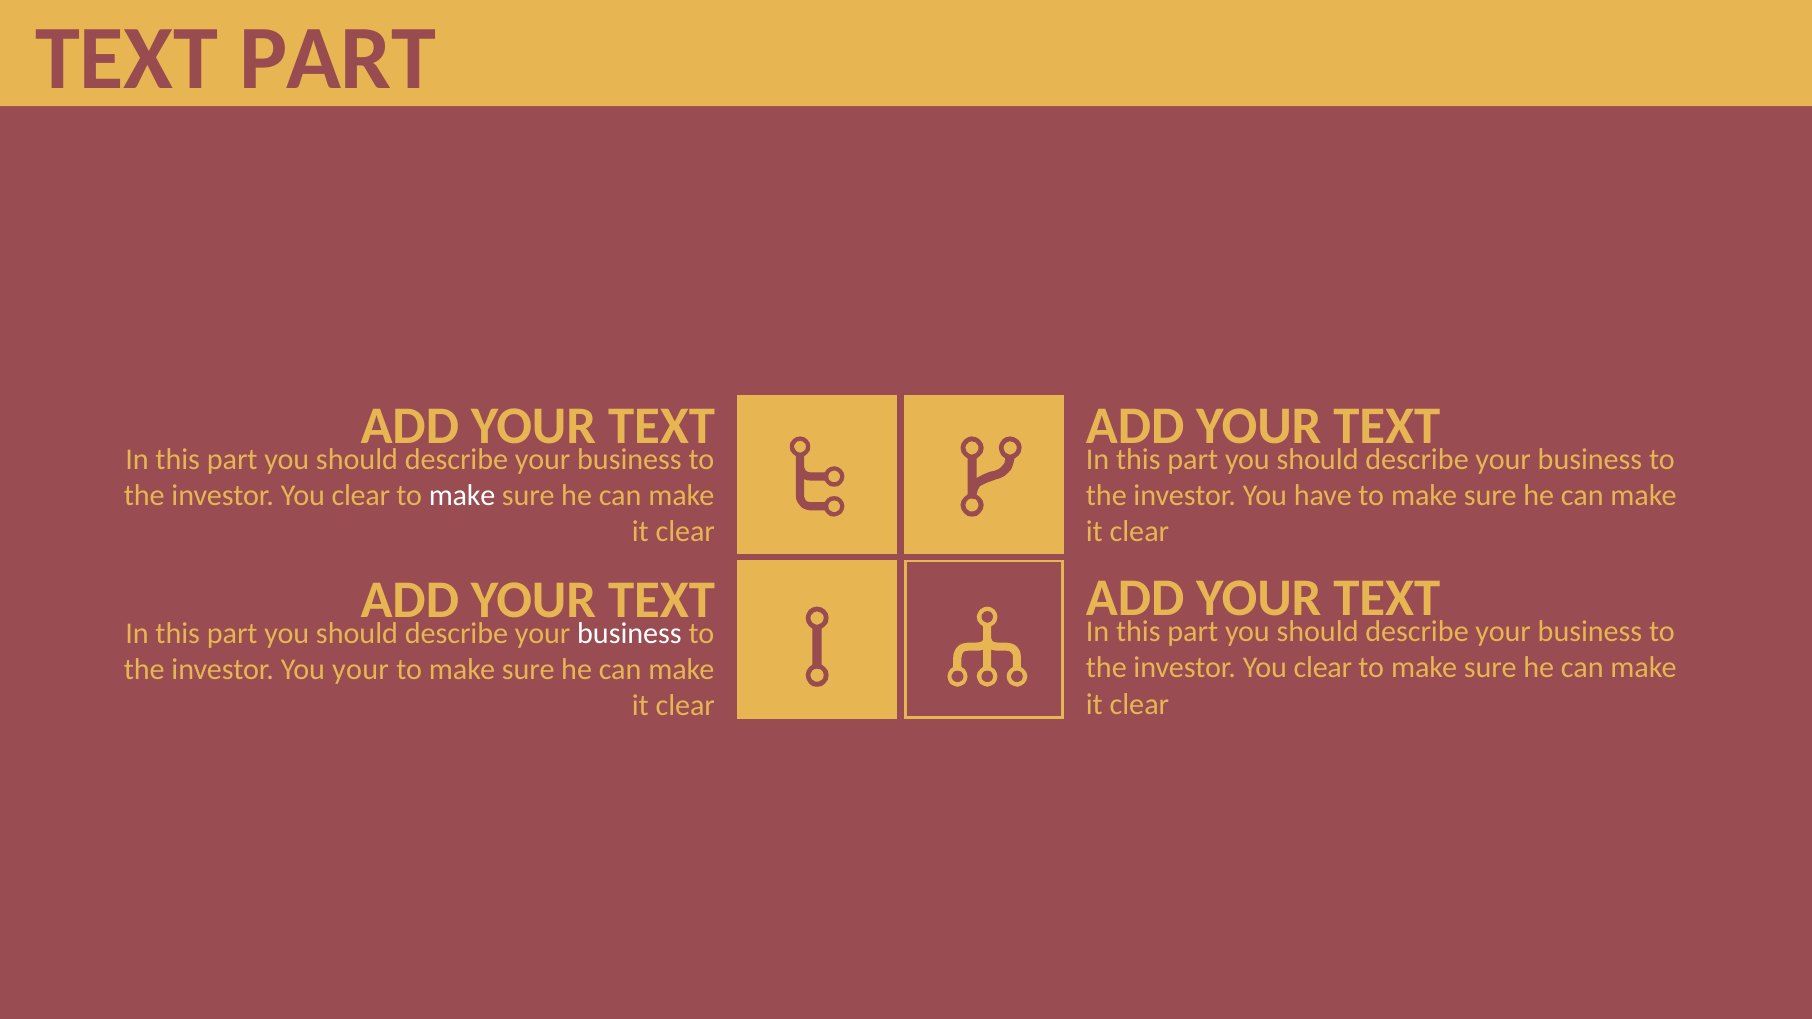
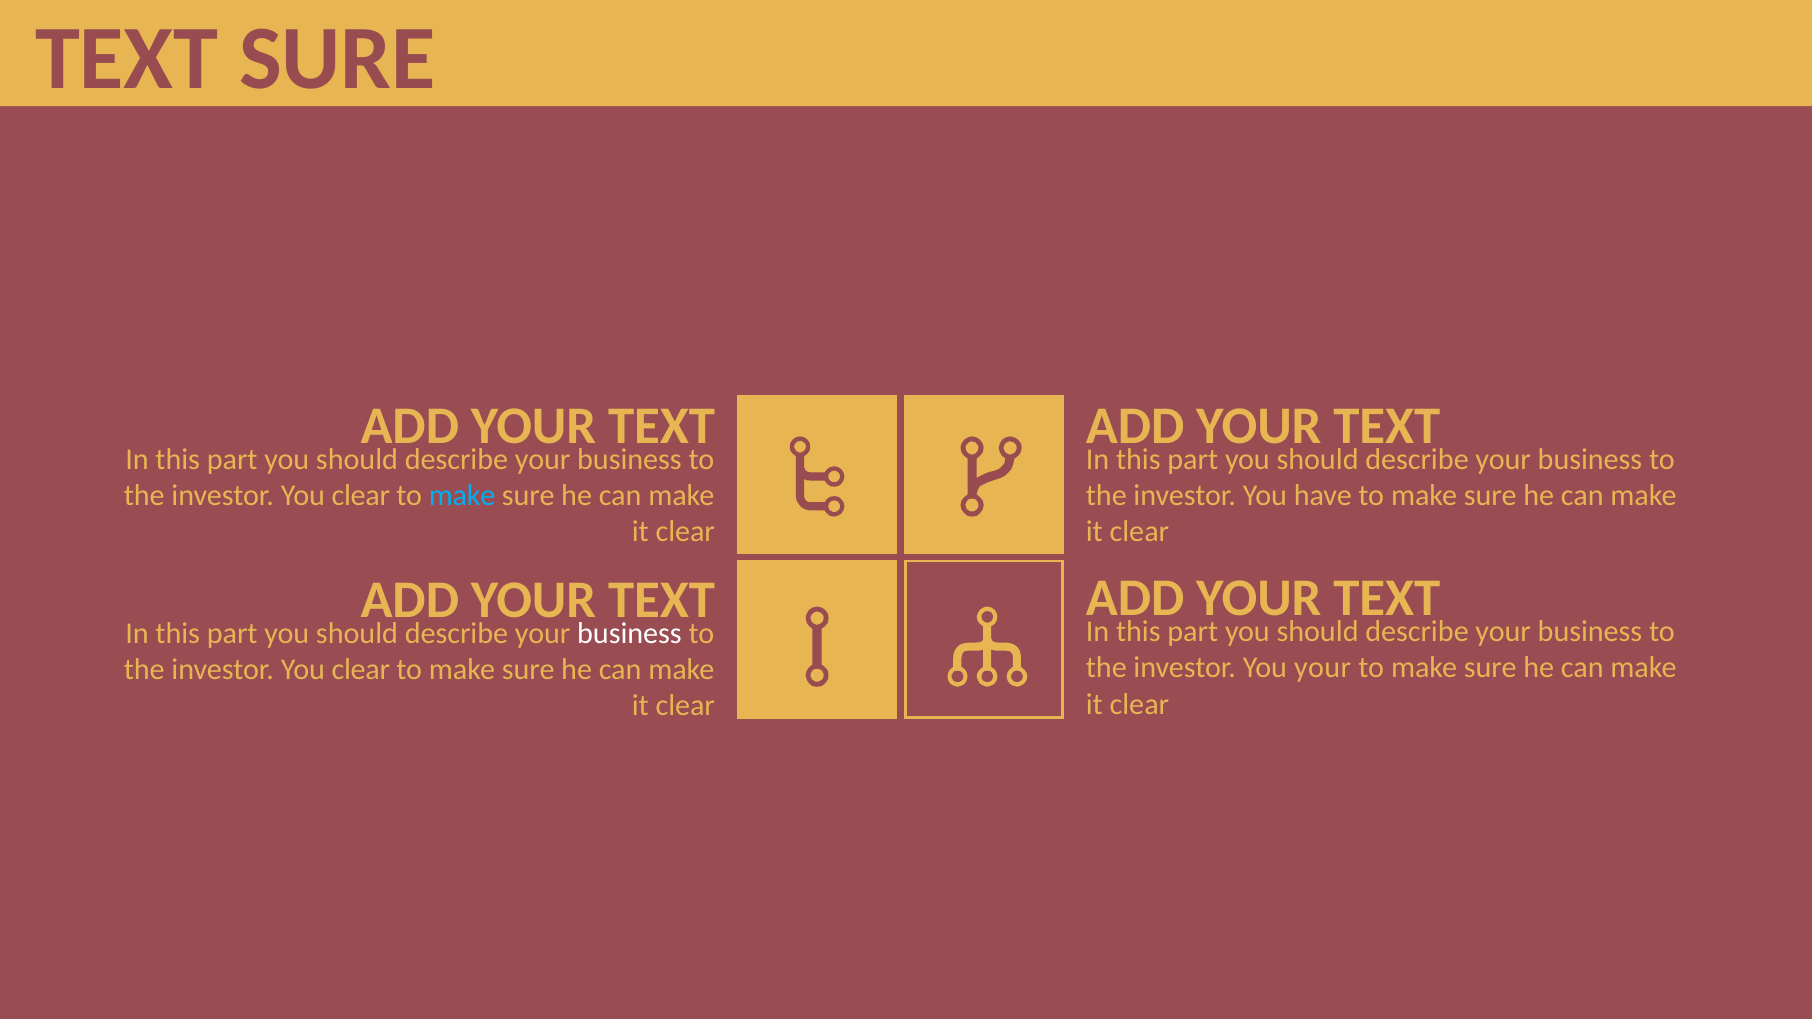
TEXT PART: PART -> SURE (337, 59)
make colour: white -> light blue (462, 496)
clear: clear -> your (1323, 668)
your: your -> clear (361, 670)
